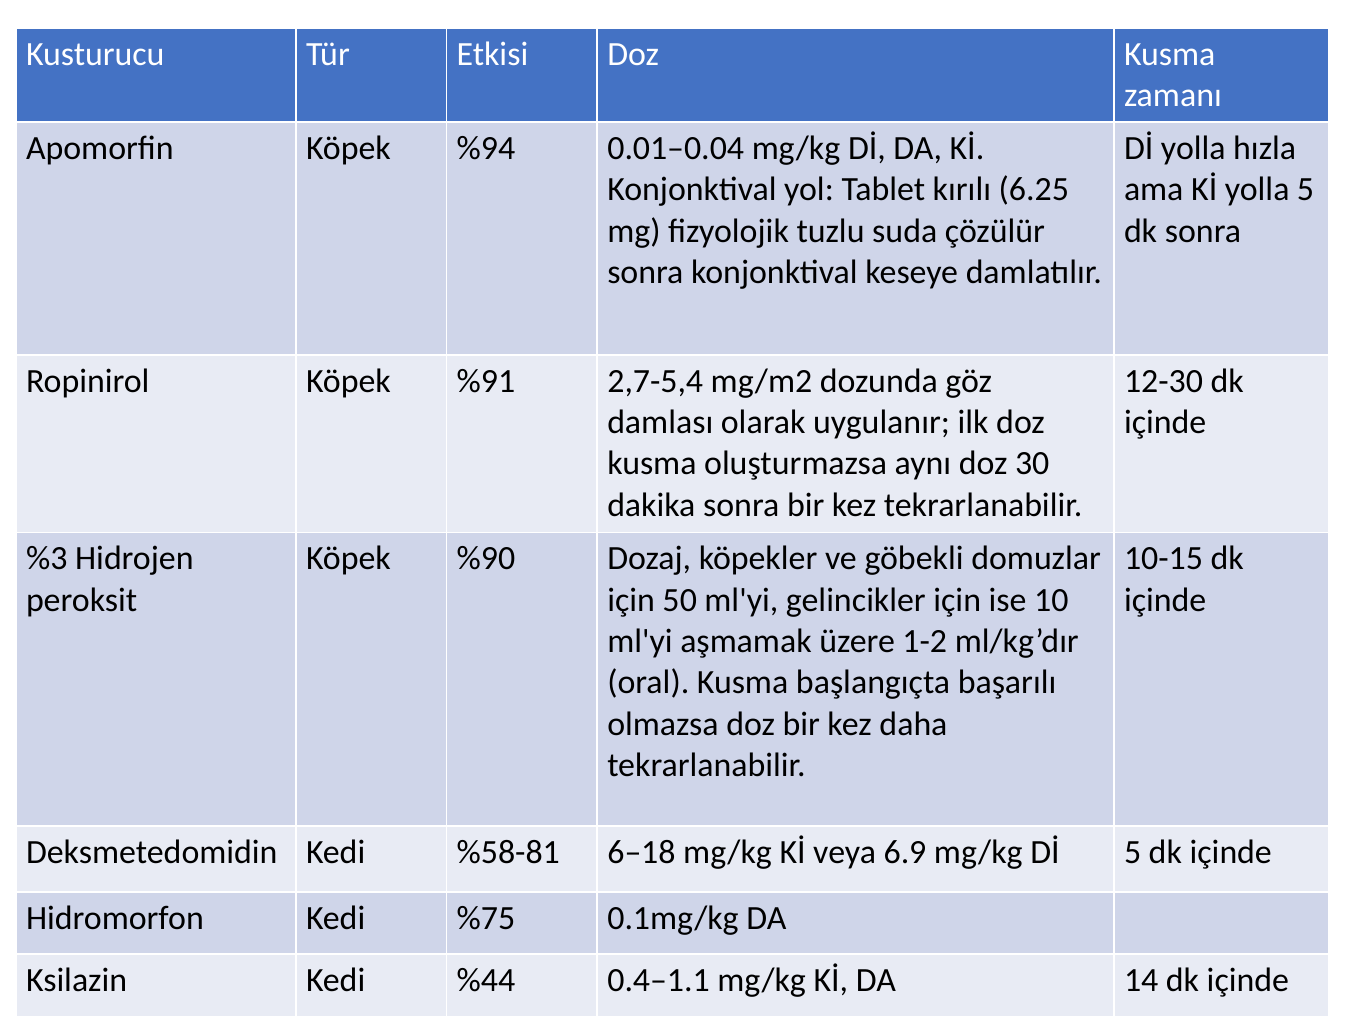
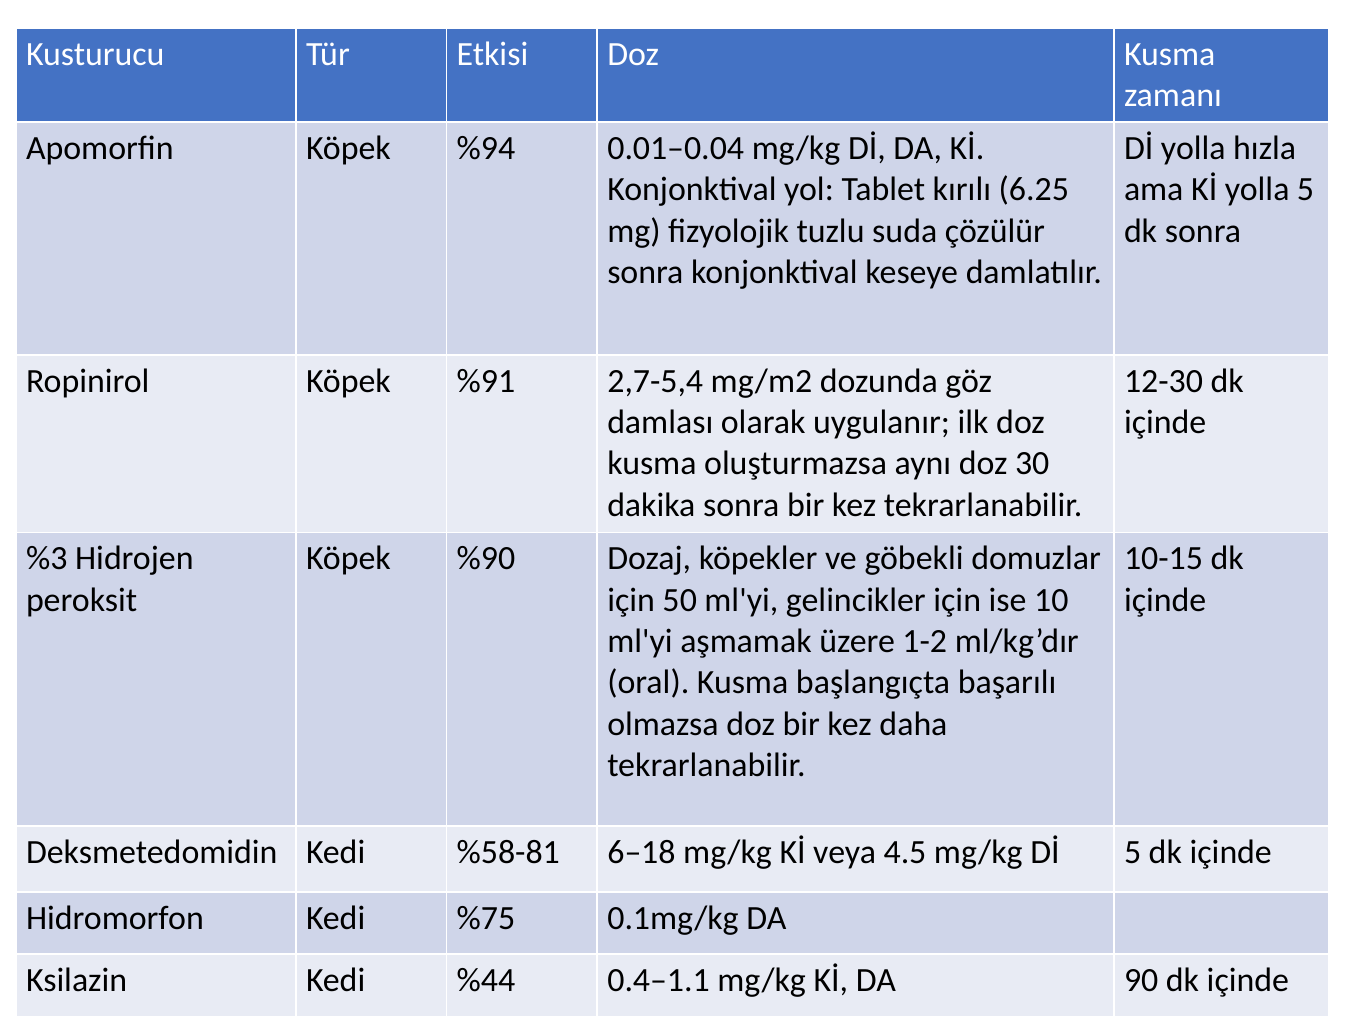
6.9: 6.9 -> 4.5 (905, 852)
14: 14 -> 90 (1141, 980)
